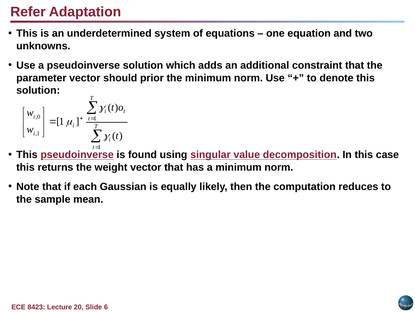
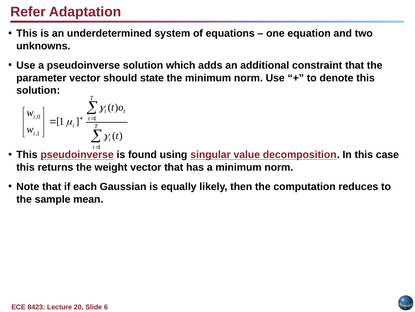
prior: prior -> state (152, 78)
